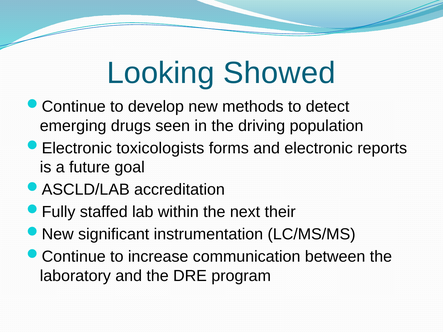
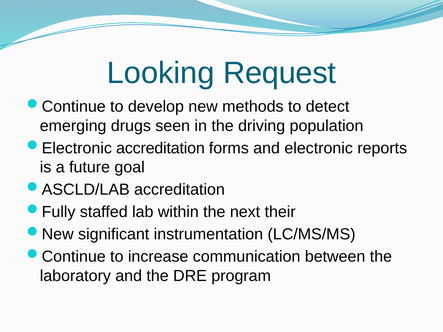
Showed: Showed -> Request (280, 73)
toxicologists: toxicologists -> accreditation (160, 148)
